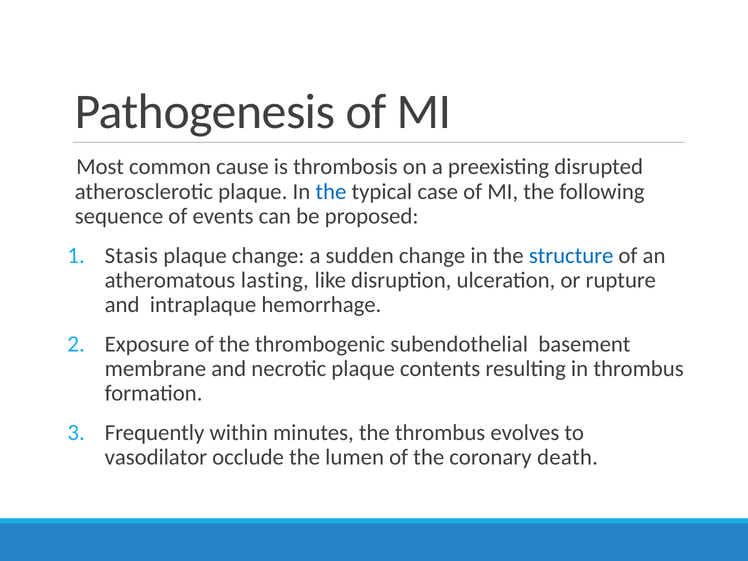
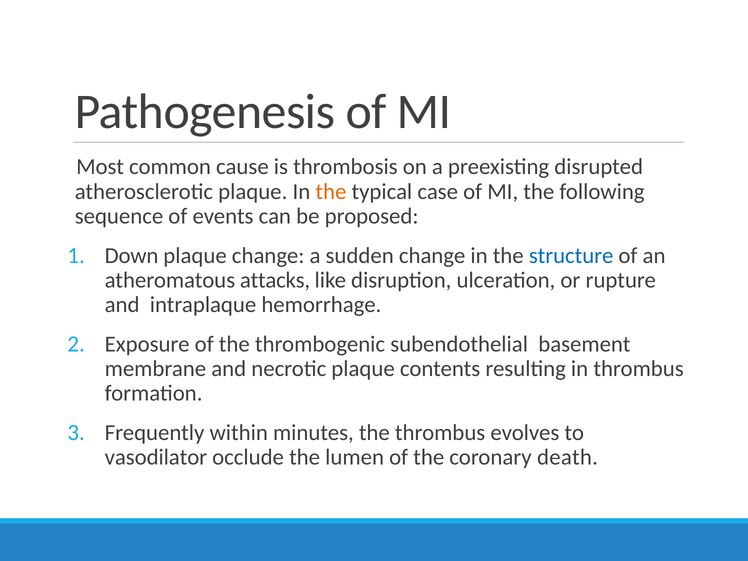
the colour: blue -> orange (331, 192)
Stasis: Stasis -> Down (132, 255)
lasting: lasting -> attacks (275, 280)
